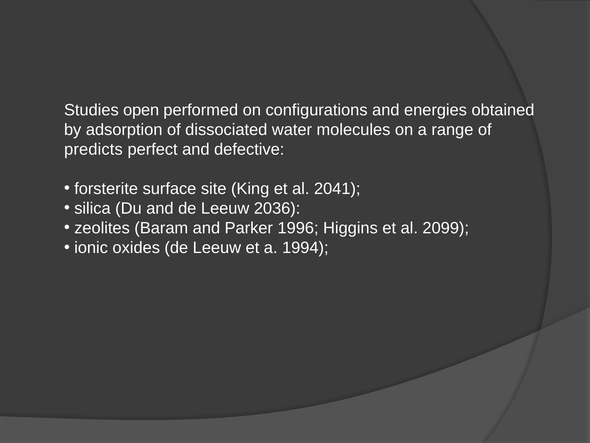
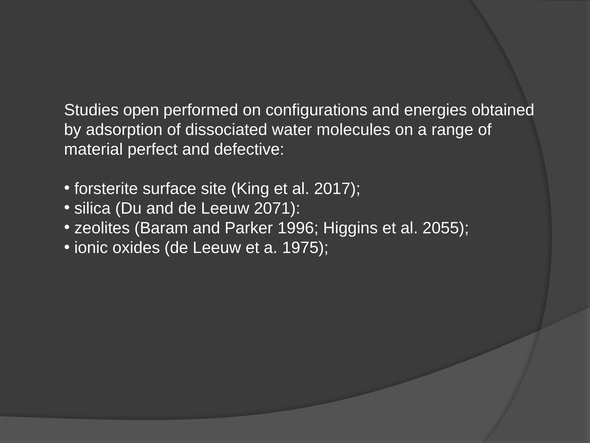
predicts: predicts -> material (93, 149)
2041: 2041 -> 2017 (337, 189)
2036: 2036 -> 2071 (277, 208)
2099: 2099 -> 2055 (446, 228)
1994: 1994 -> 1975 (305, 248)
